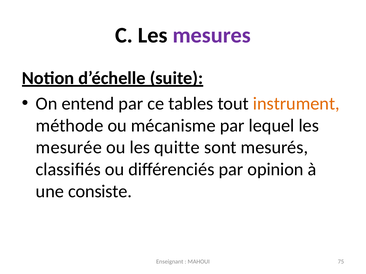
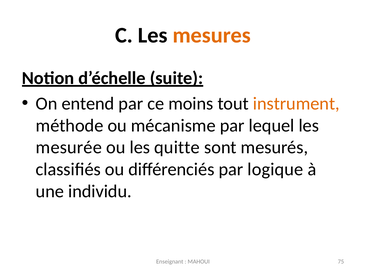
mesures colour: purple -> orange (212, 35)
tables: tables -> moins (191, 104)
opinion: opinion -> logique (275, 170)
consiste: consiste -> individu (100, 192)
